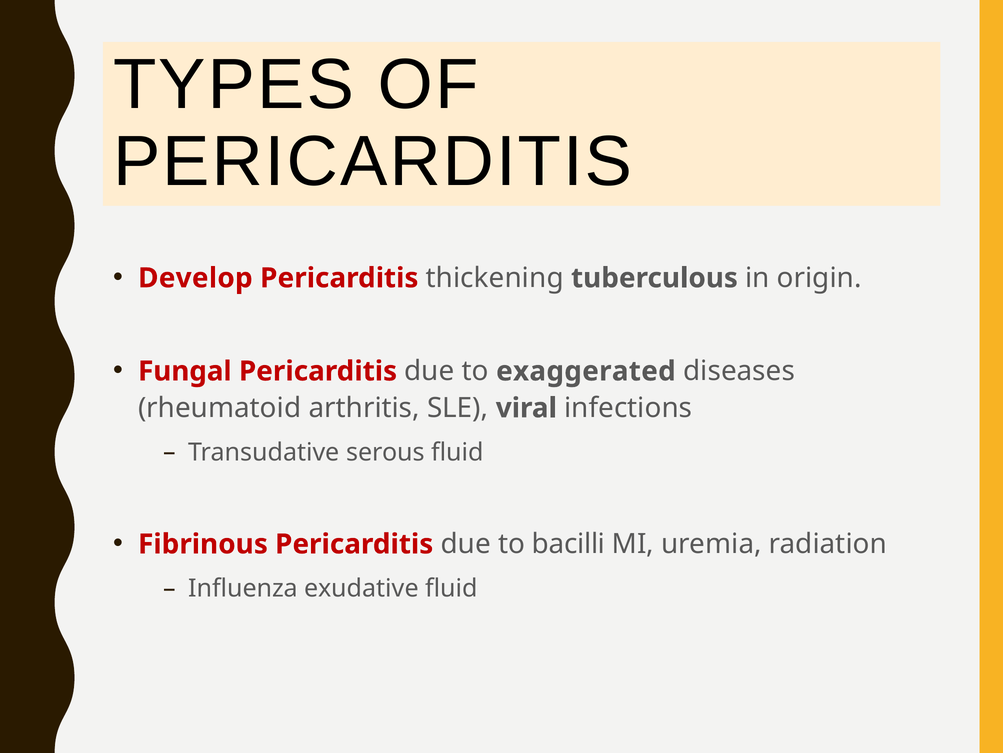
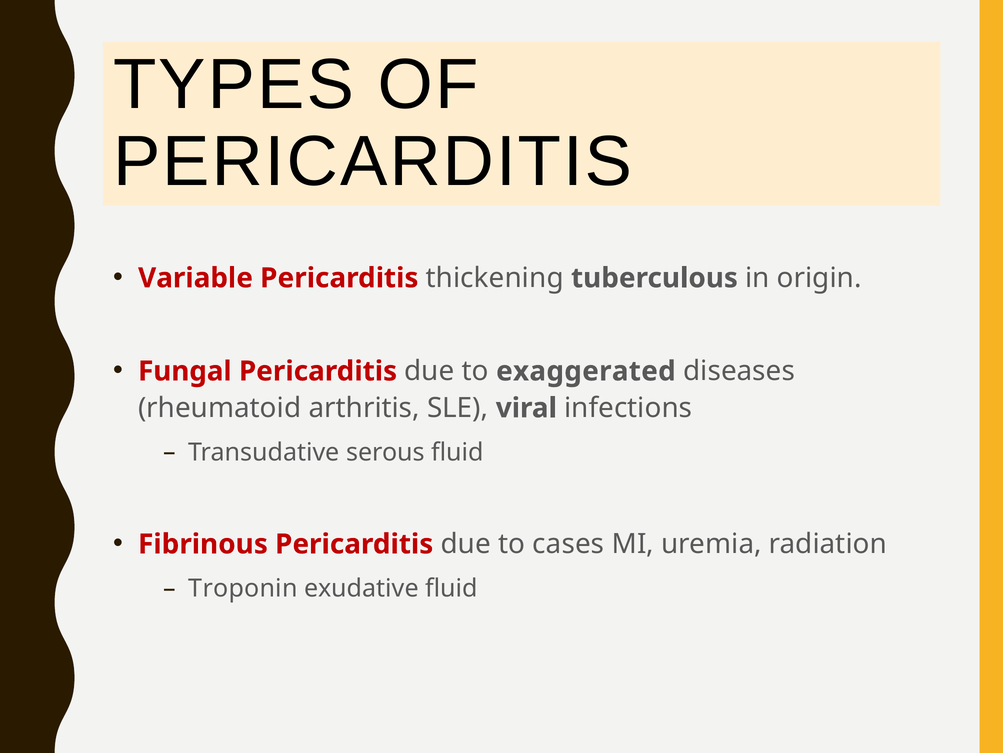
Develop: Develop -> Variable (196, 278)
bacilli: bacilli -> cases (568, 544)
Influenza: Influenza -> Troponin (243, 588)
